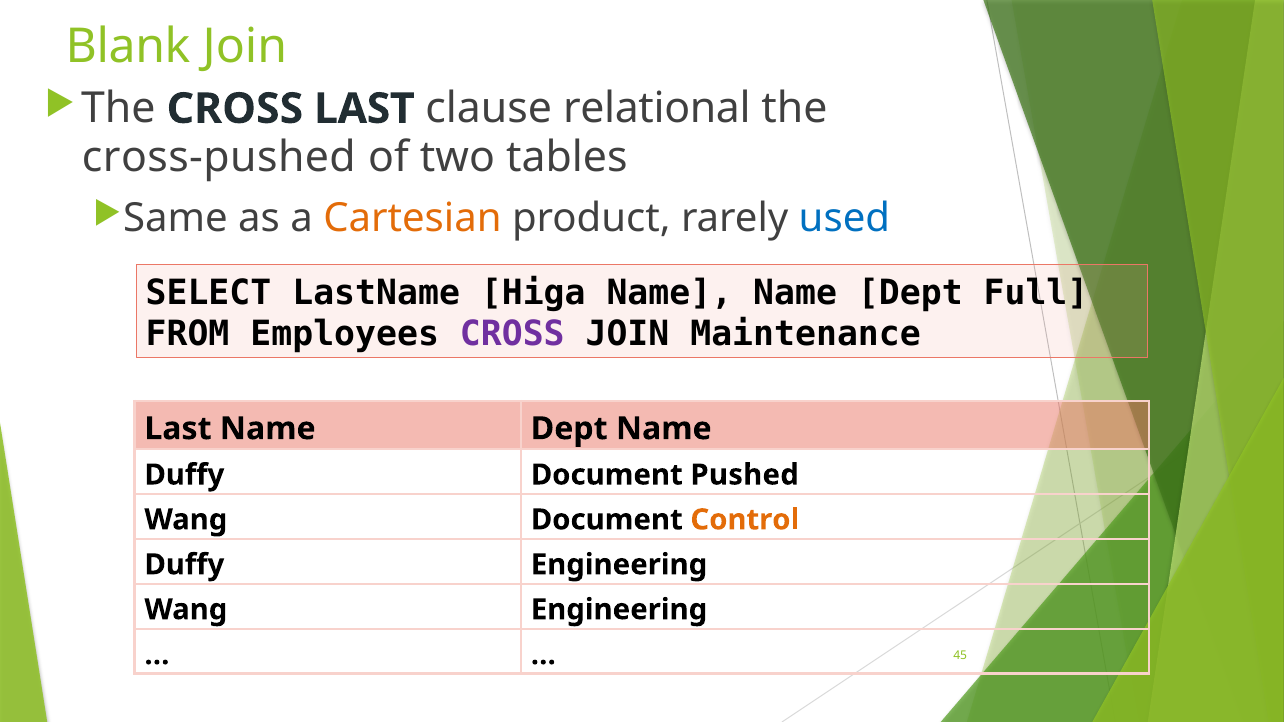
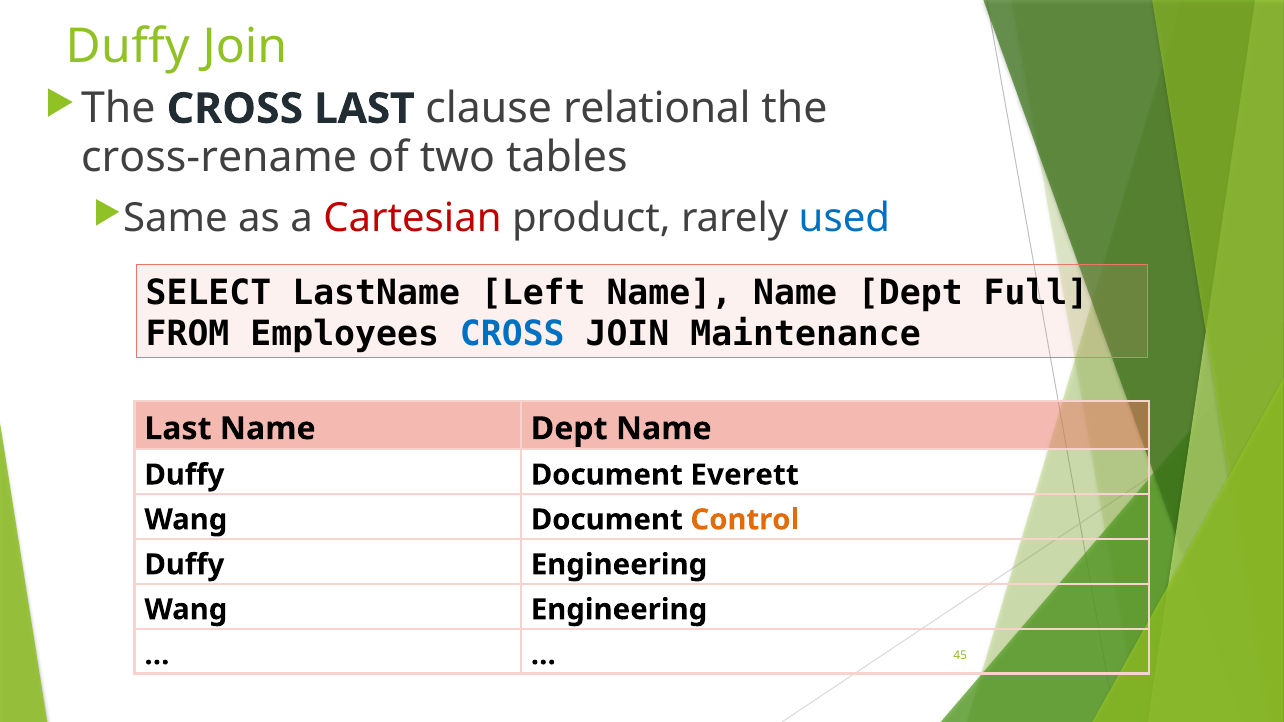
Blank: Blank -> Duffy (128, 47)
cross-pushed: cross-pushed -> cross-rename (219, 158)
Cartesian colour: orange -> red (412, 218)
Higa: Higa -> Left (533, 293)
CROSS colour: purple -> blue (512, 335)
Pushed: Pushed -> Everett (745, 475)
